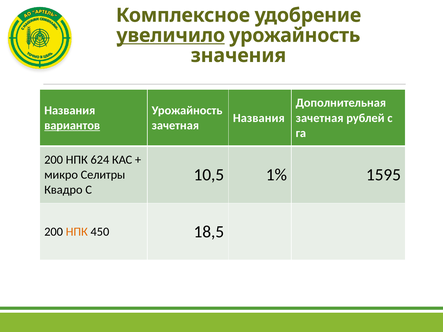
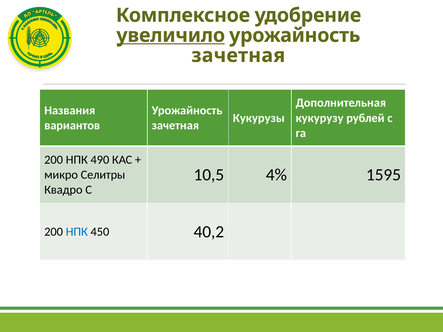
значения: значения -> зачетная (238, 56)
Названия: Названия -> Кукурузы (259, 118)
зачетная: зачетная -> кукурузу (320, 118)
вариантов underline: present -> none (72, 126)
624: 624 -> 490 (100, 160)
1%: 1% -> 4% (276, 175)
НПК colour: orange -> blue (77, 232)
18,5: 18,5 -> 40,2 (209, 232)
